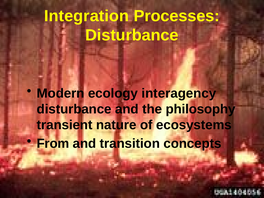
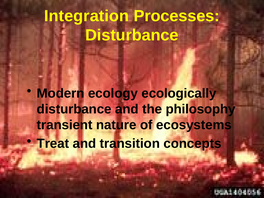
interagency: interagency -> ecologically (179, 93)
From: From -> Treat (53, 143)
